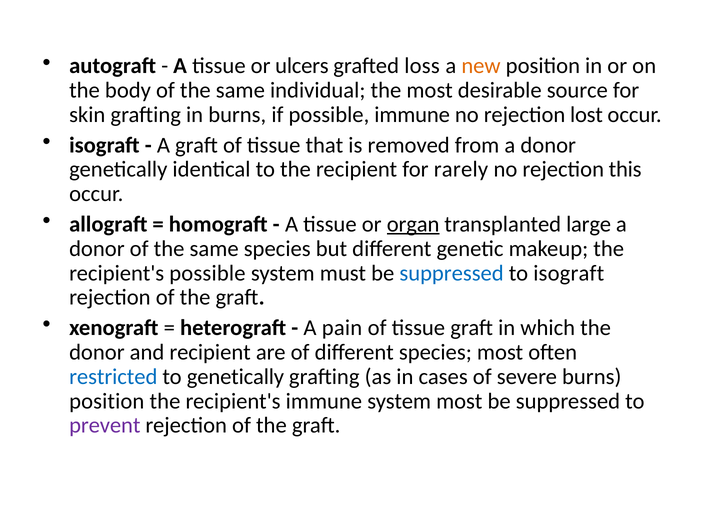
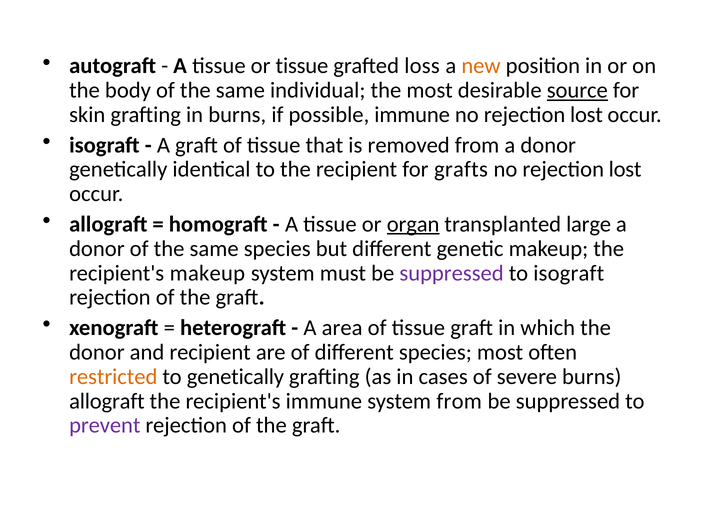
or ulcers: ulcers -> tissue (302, 66)
source underline: none -> present (577, 90)
rarely: rarely -> grafts (461, 169)
this: this -> lost (625, 169)
recipient's possible: possible -> makeup (207, 273)
suppressed colour: blue -> purple (452, 273)
pain: pain -> area (342, 327)
restricted colour: blue -> orange (113, 376)
position: position -> allograft (107, 401)
system most: most -> from (459, 401)
